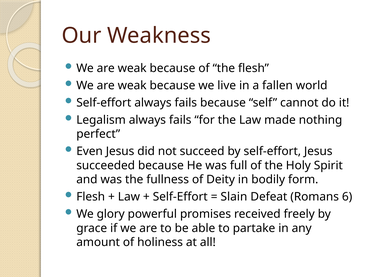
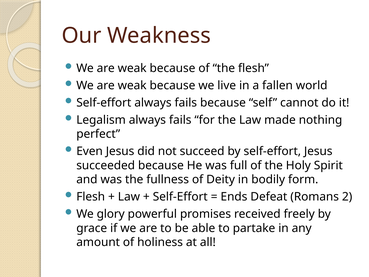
Slain: Slain -> Ends (234, 197)
6: 6 -> 2 (347, 197)
